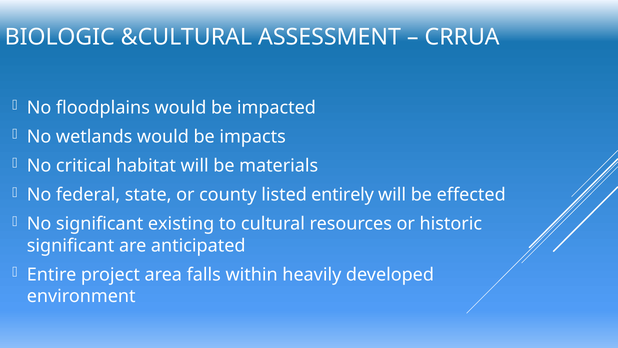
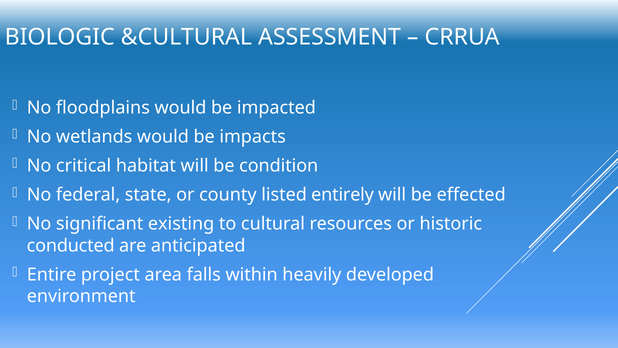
materials: materials -> condition (279, 166)
significant: significant -> conducted (71, 245)
